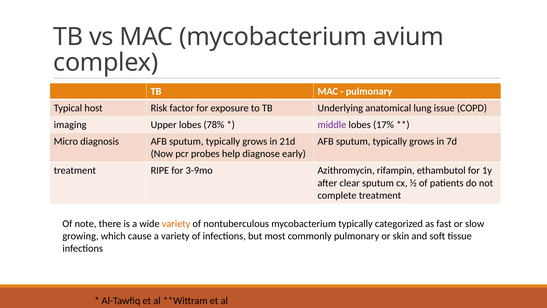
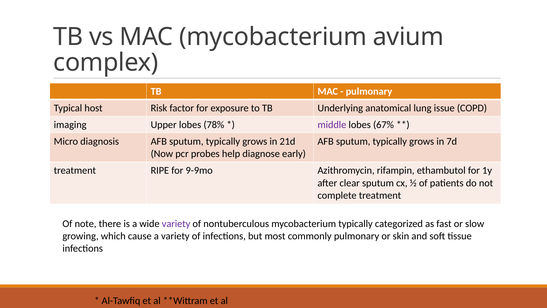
17%: 17% -> 67% (384, 125)
3-9mo: 3-9mo -> 9-9mo (199, 170)
variety colour: orange -> purple (176, 223)
